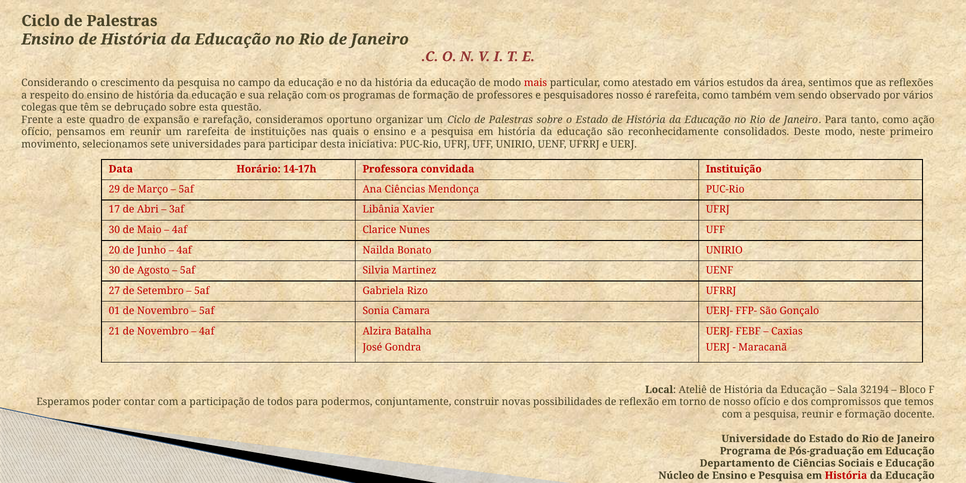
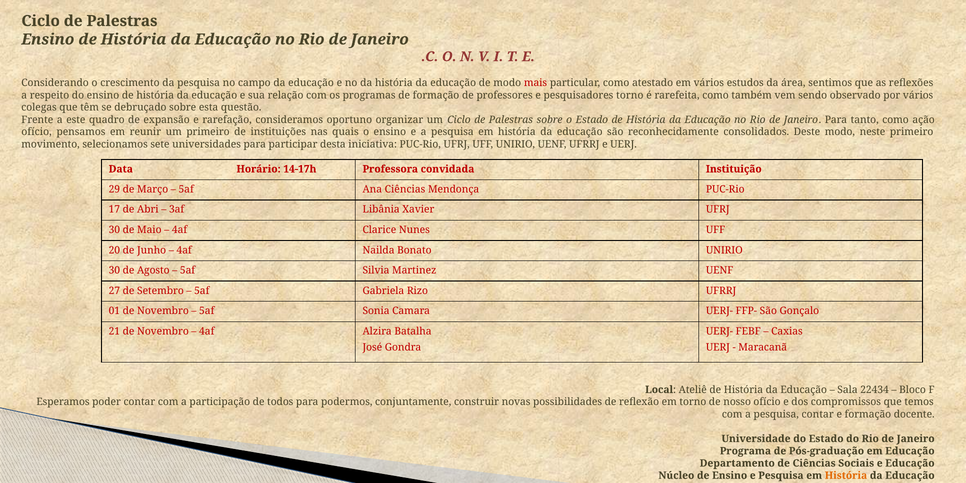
pesquisadores nosso: nosso -> torno (630, 95)
um rarefeita: rarefeita -> primeiro (208, 132)
32194: 32194 -> 22434 (875, 390)
pesquisa reunir: reunir -> contar (818, 414)
História colour: red -> orange (846, 476)
